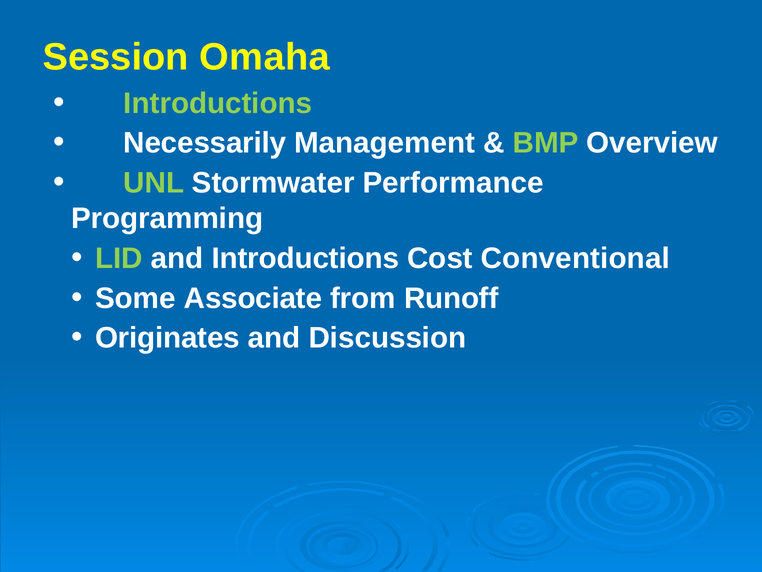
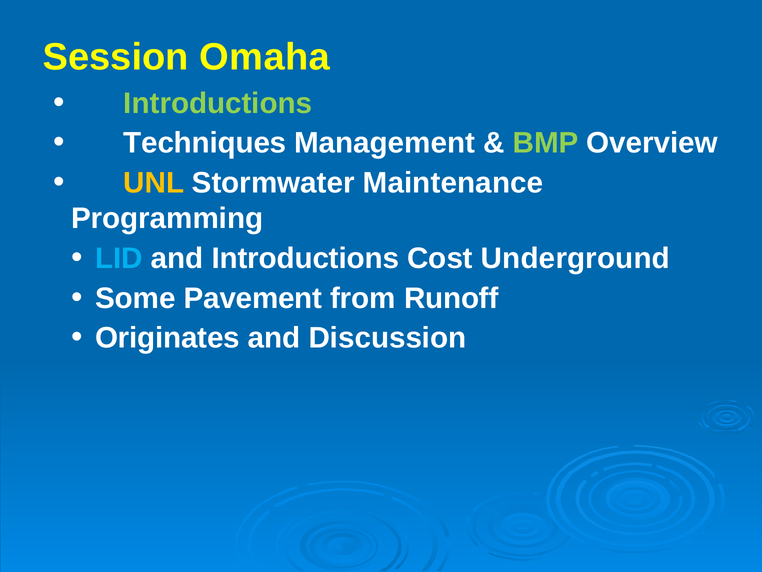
Necessarily: Necessarily -> Techniques (205, 143)
UNL colour: light green -> yellow (154, 183)
Performance: Performance -> Maintenance (453, 183)
LID colour: light green -> light blue (119, 258)
Conventional: Conventional -> Underground (575, 258)
Associate: Associate -> Pavement (253, 298)
